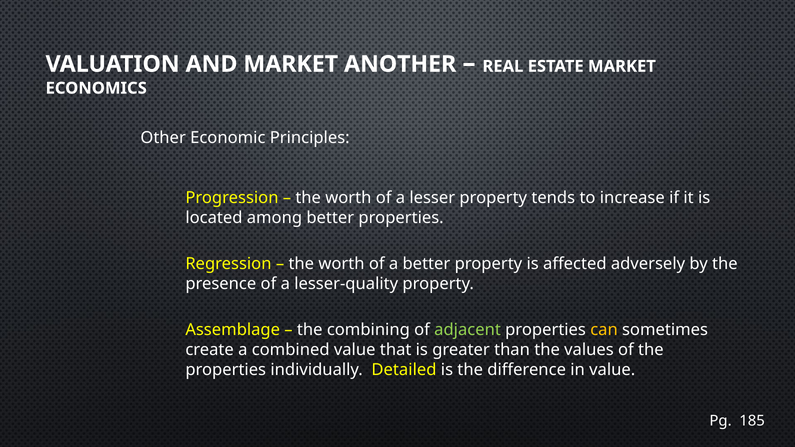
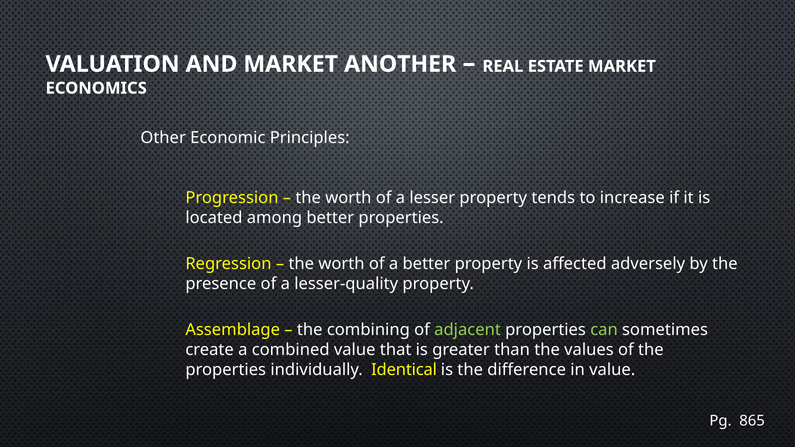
can colour: yellow -> light green (604, 330)
Detailed: Detailed -> Identical (404, 370)
185: 185 -> 865 (752, 421)
